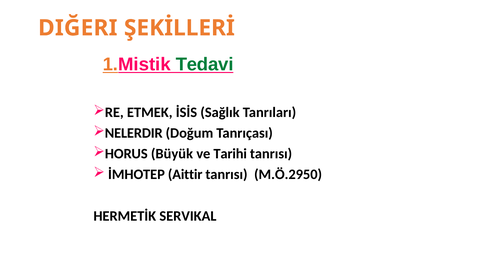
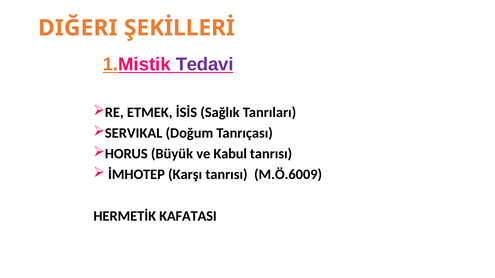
Tedavi colour: green -> purple (205, 64)
NELERDIR: NELERDIR -> SERVIKAL (134, 133)
Tarihi: Tarihi -> Kabul (230, 154)
Aittir: Aittir -> Karşı (185, 175)
M.Ö.2950: M.Ö.2950 -> M.Ö.6009 (288, 175)
SERVIKAL: SERVIKAL -> KAFATASI (188, 216)
